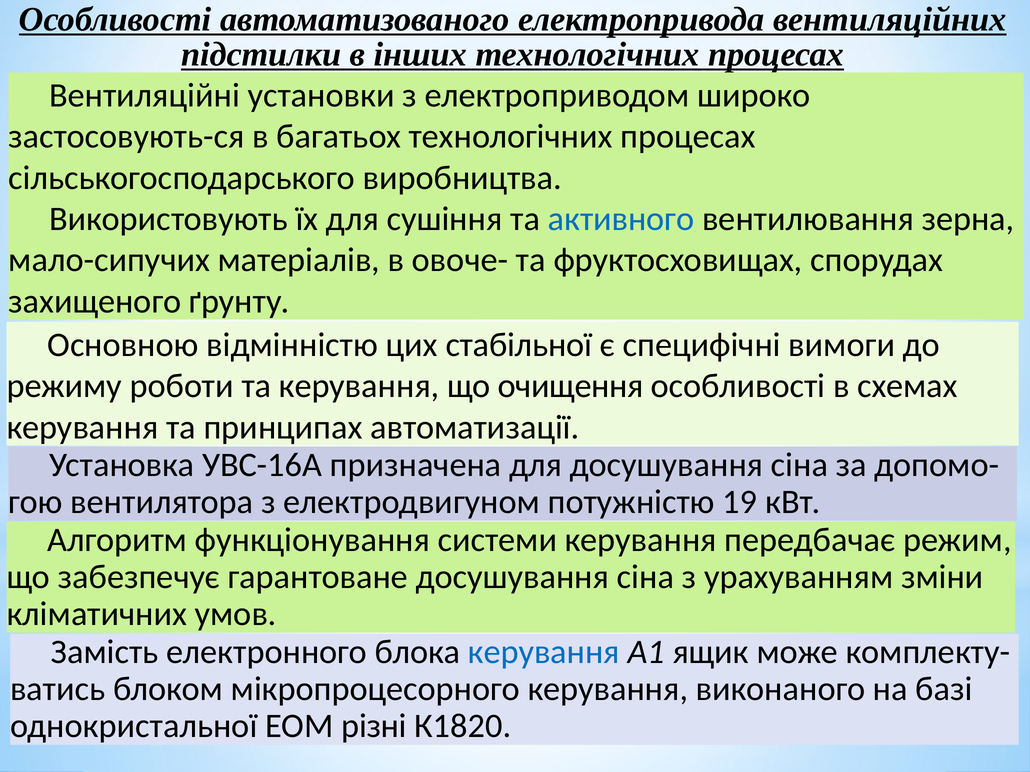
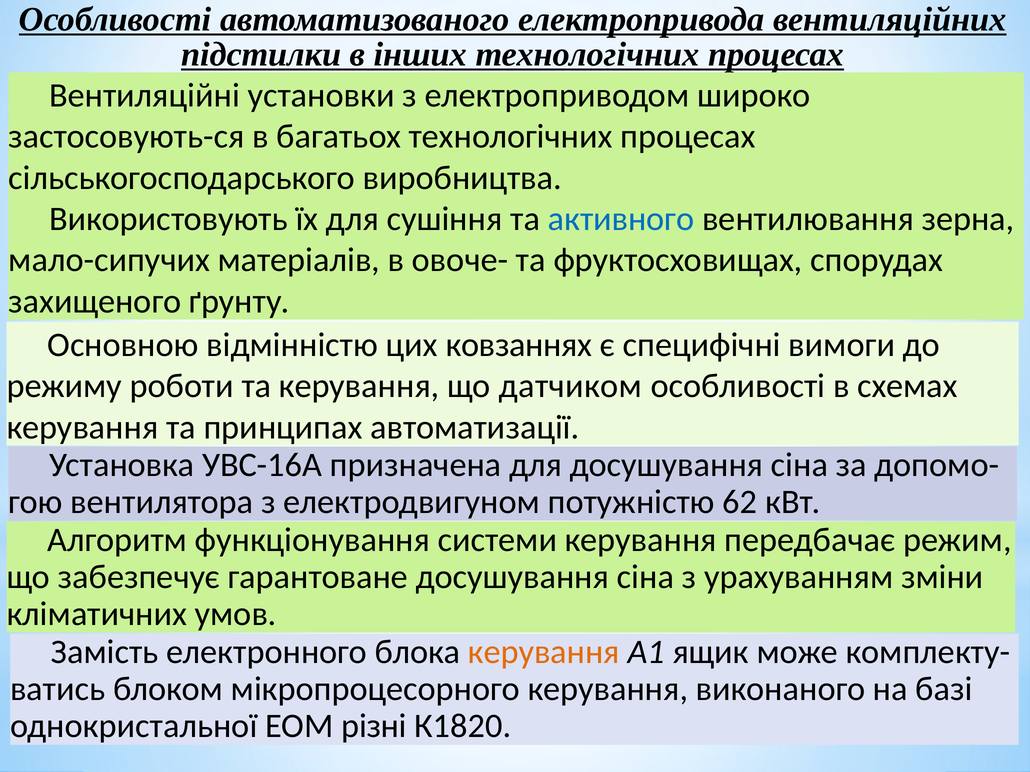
стабільної: стабільної -> ковзаннях (519, 345)
очищення: очищення -> датчиком (570, 386)
19: 19 -> 62 (740, 502)
керування colour: blue -> orange (544, 652)
